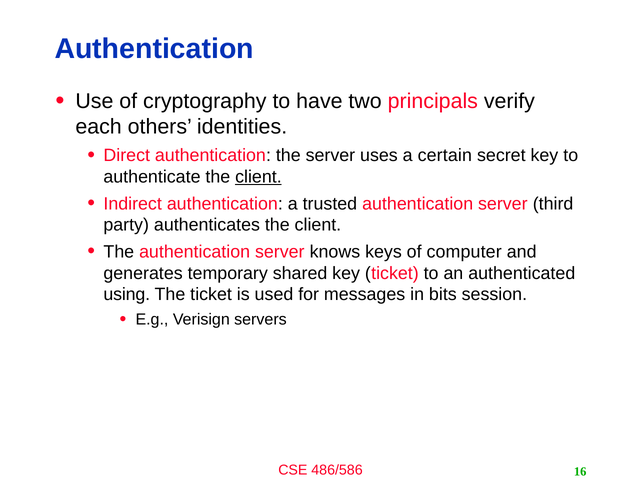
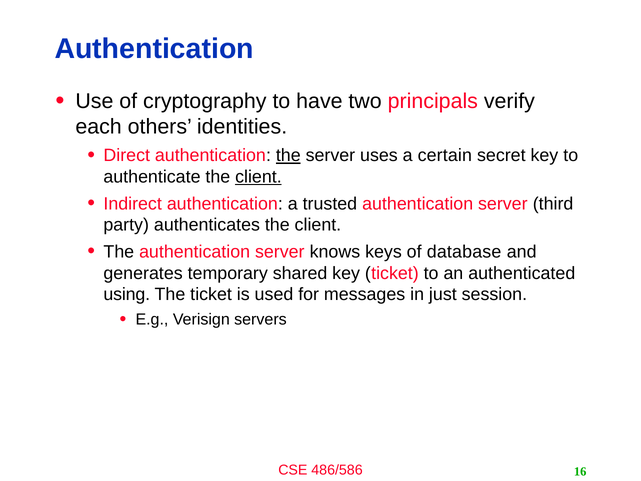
the underline: none -> present (288, 155)
computer: computer -> database (464, 252)
bits: bits -> just (443, 294)
